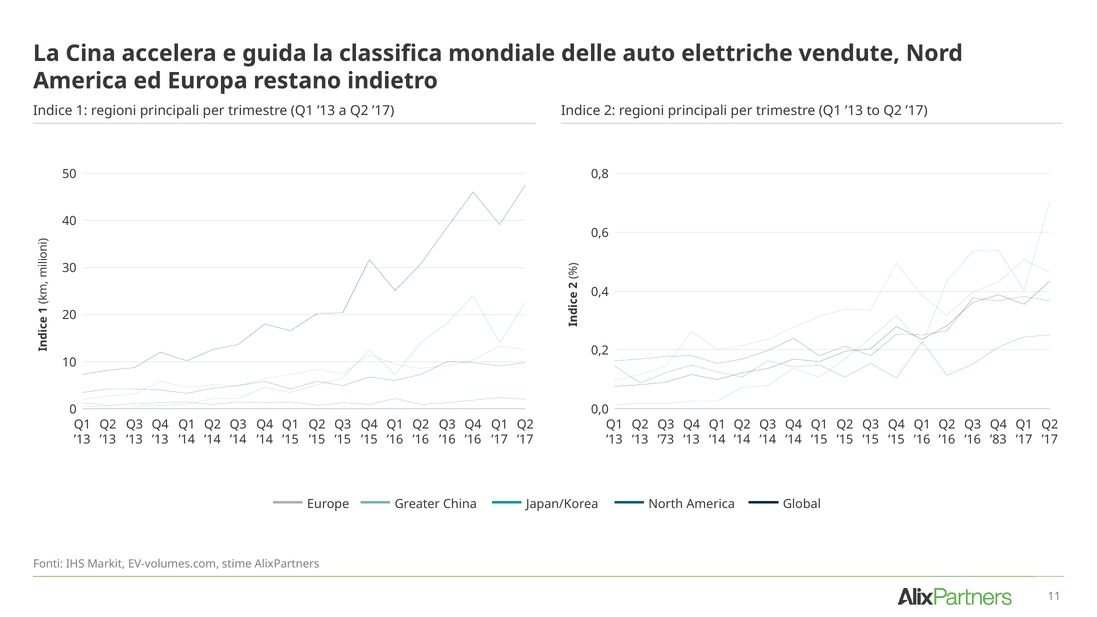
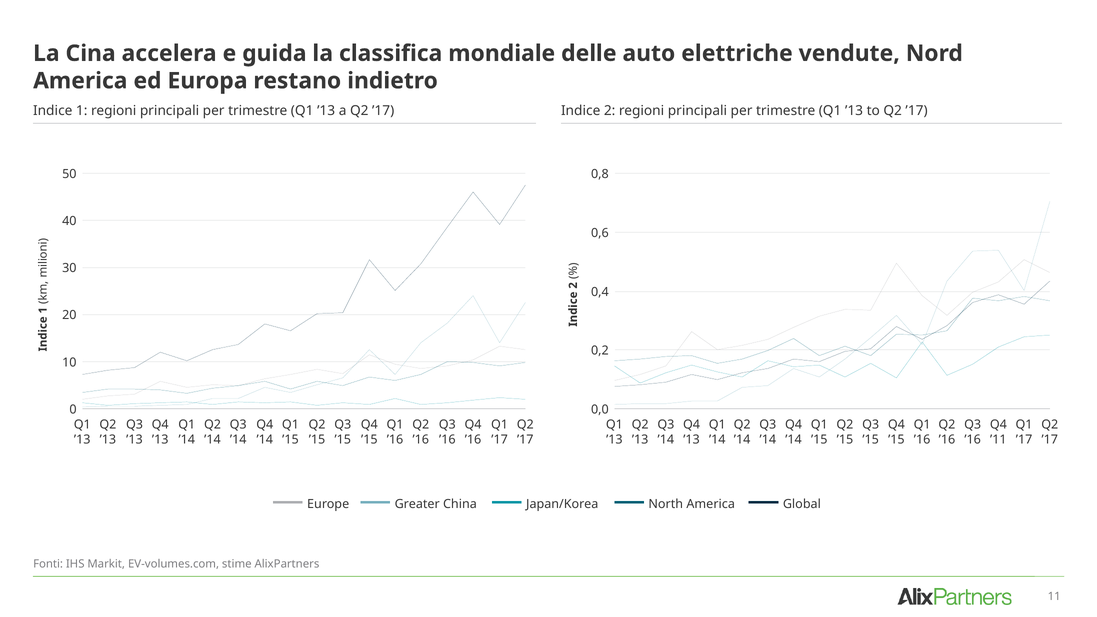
’73: ’73 -> ’14 (666, 440)
’83: ’83 -> ’11 (998, 440)
